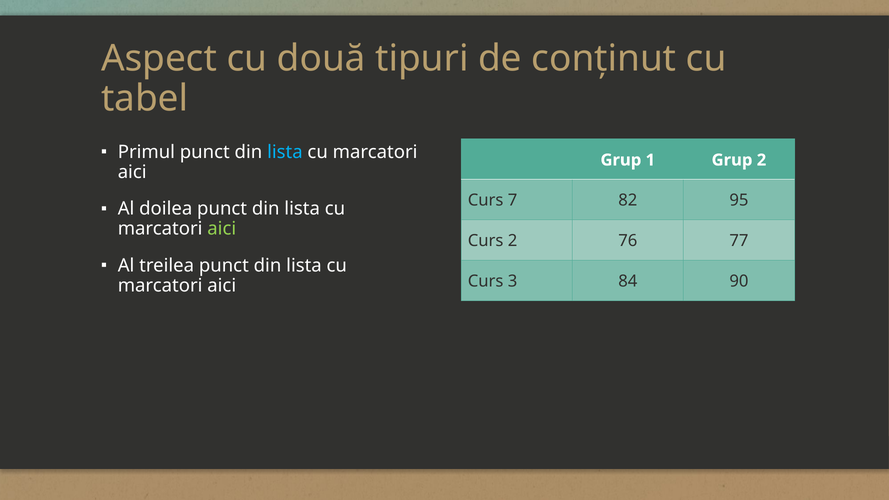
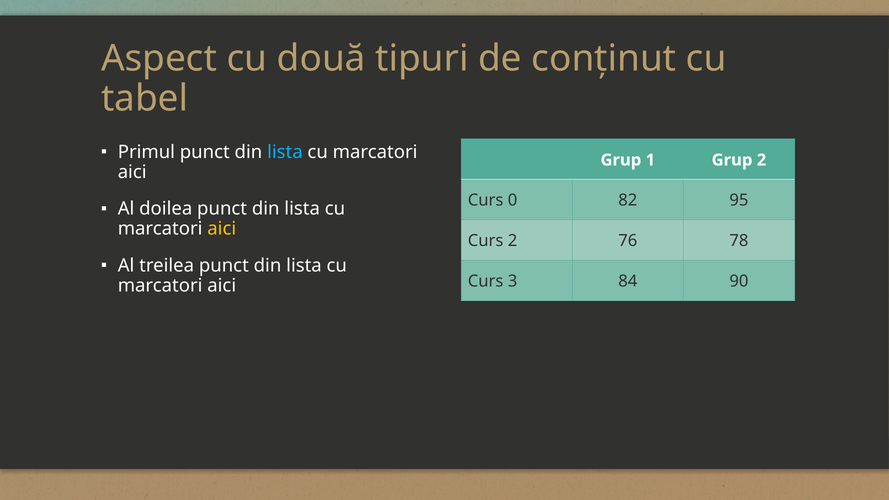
7: 7 -> 0 (513, 200)
aici colour: light green -> yellow (222, 229)
77: 77 -> 78 (739, 241)
